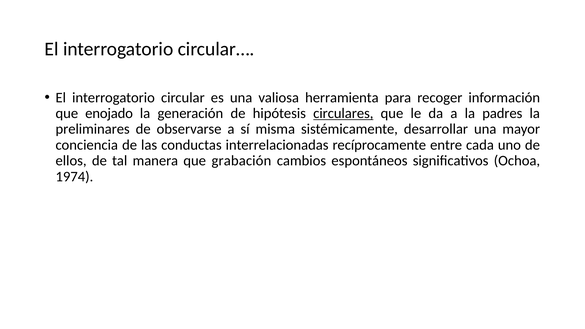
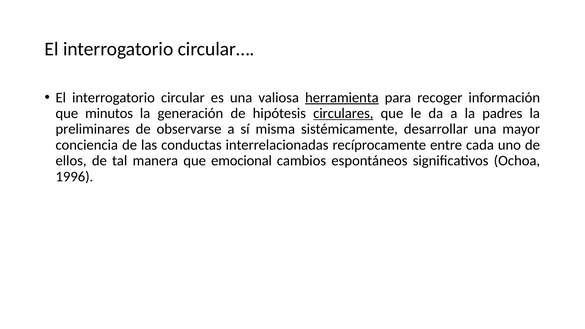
herramienta underline: none -> present (342, 98)
enojado: enojado -> minutos (109, 113)
grabación: grabación -> emocional (242, 161)
1974: 1974 -> 1996 (74, 177)
